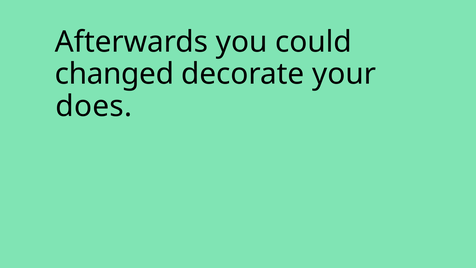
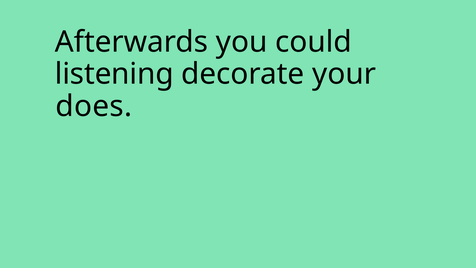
changed: changed -> listening (114, 74)
